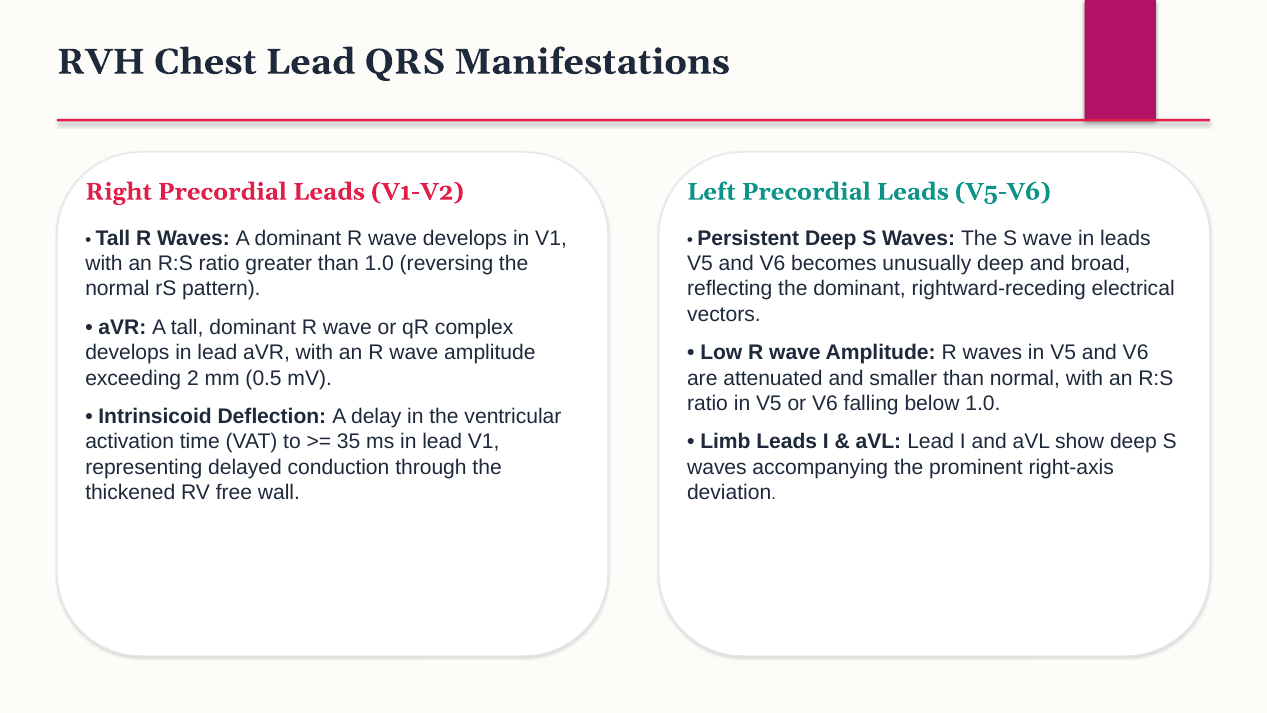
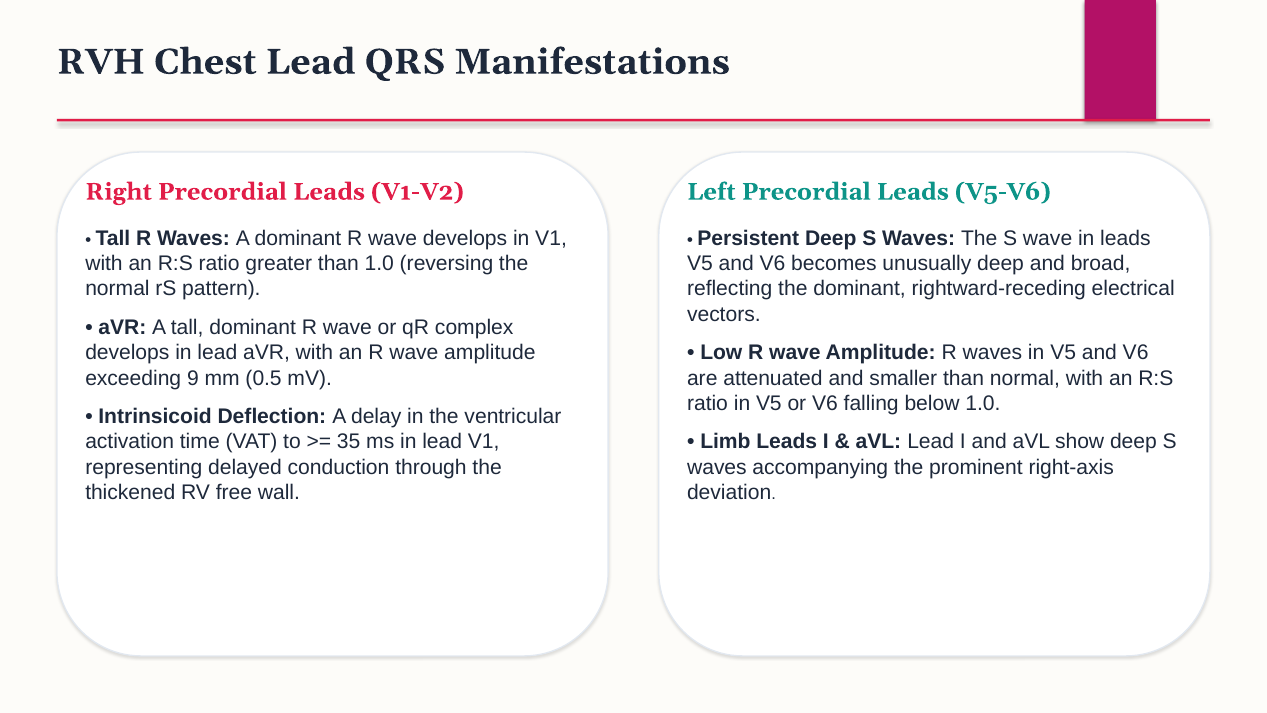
2: 2 -> 9 (193, 378)
